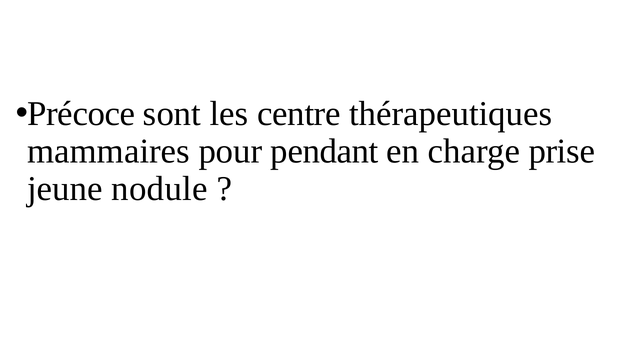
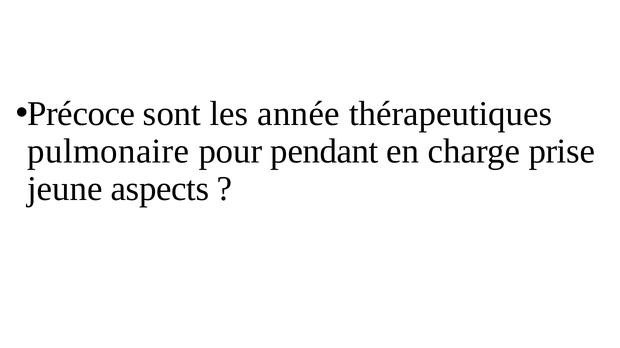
centre: centre -> année (299, 114)
mammaires: mammaires -> pulmonaire (108, 151)
nodule: nodule -> aspects (160, 189)
